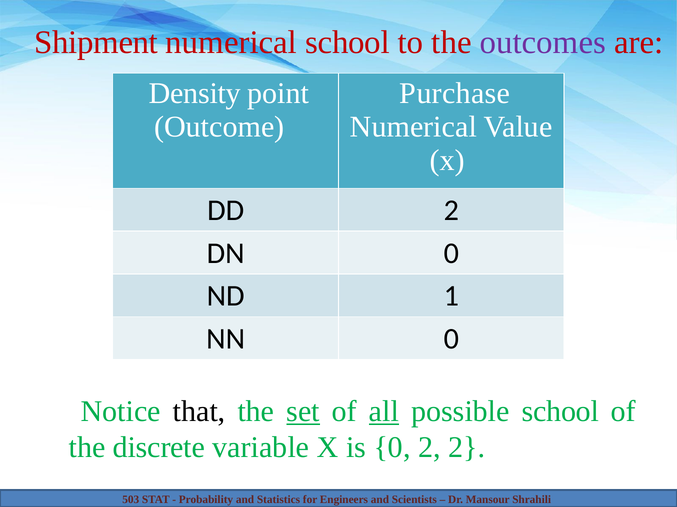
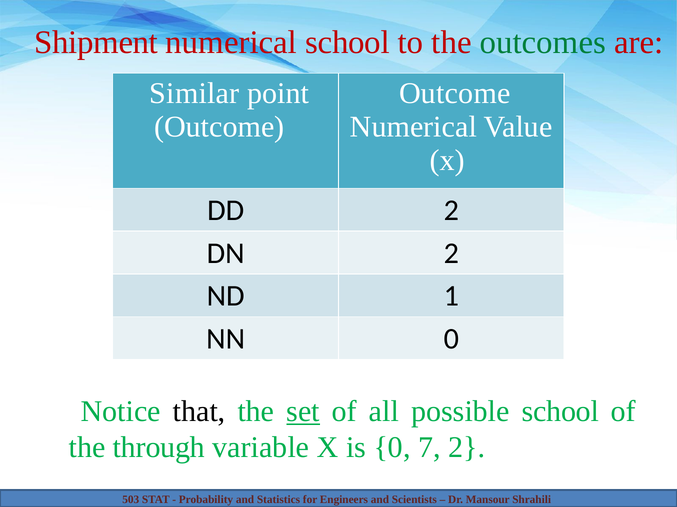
outcomes colour: purple -> green (543, 42)
Density: Density -> Similar (194, 94)
Purchase: Purchase -> Outcome (455, 94)
DN 0: 0 -> 2 (451, 254)
all underline: present -> none (384, 412)
discrete: discrete -> through (159, 448)
0 2: 2 -> 7 (429, 448)
